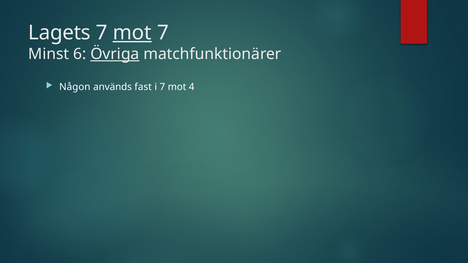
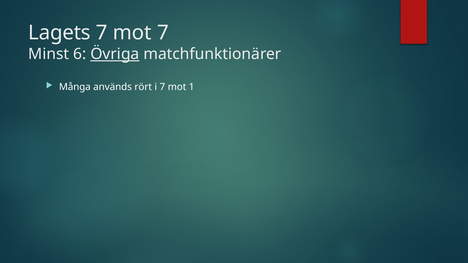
mot underline: present -> none (132, 33)
Någon: Någon -> Många (75, 87)
fast: fast -> rört (143, 87)
4: 4 -> 1 (192, 87)
